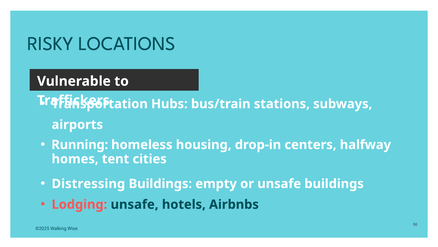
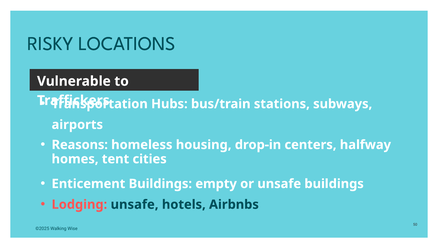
Running: Running -> Reasons (80, 144)
Distressing: Distressing -> Enticement (88, 183)
